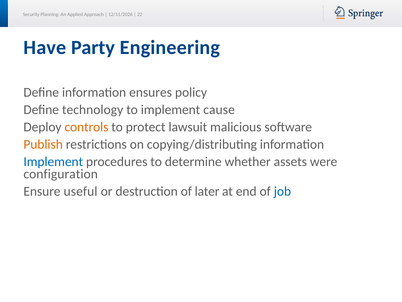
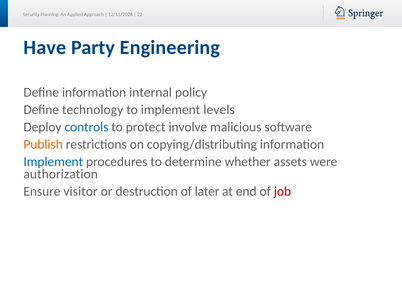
ensures: ensures -> internal (151, 92)
cause: cause -> levels (219, 110)
controls colour: orange -> blue (86, 127)
lawsuit: lawsuit -> involve (188, 127)
configuration: configuration -> authorization (61, 174)
useful: useful -> visitor (81, 191)
job colour: blue -> red (282, 191)
